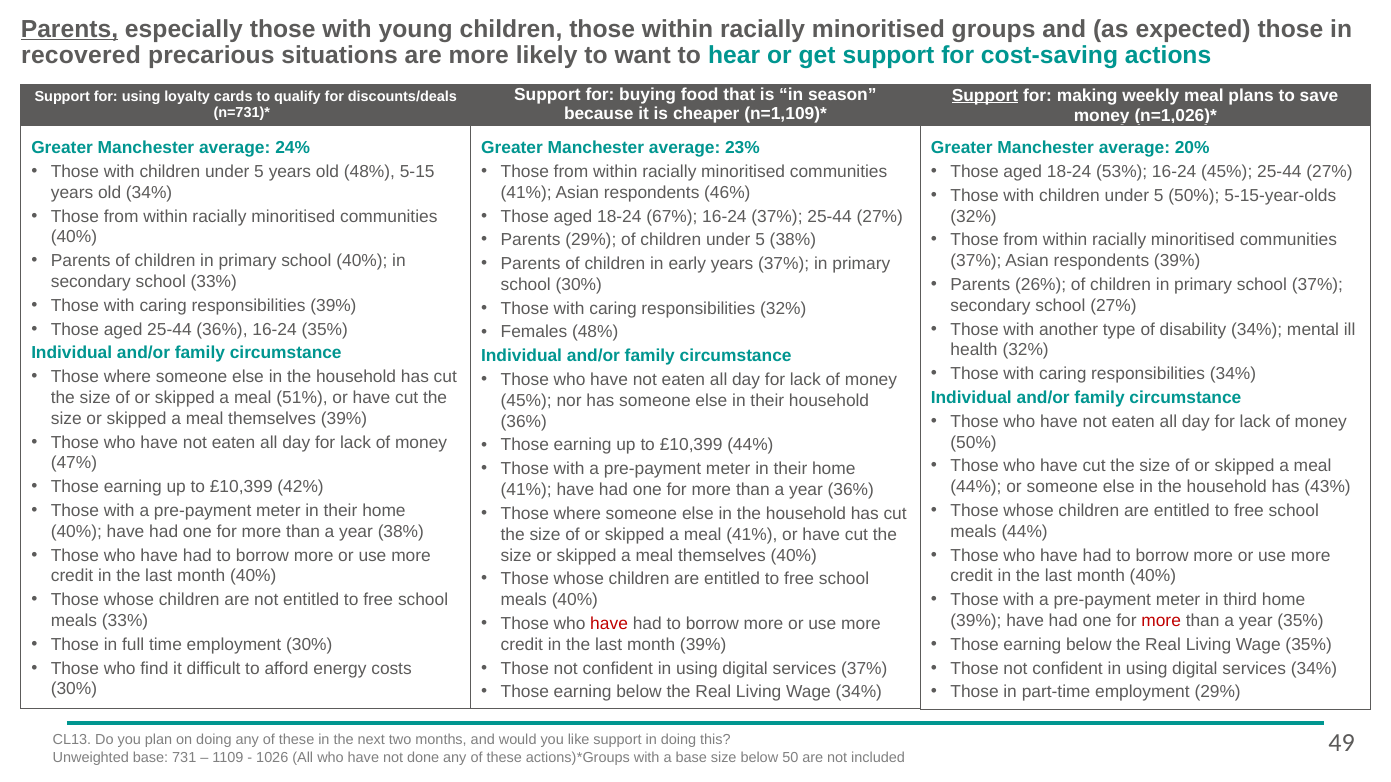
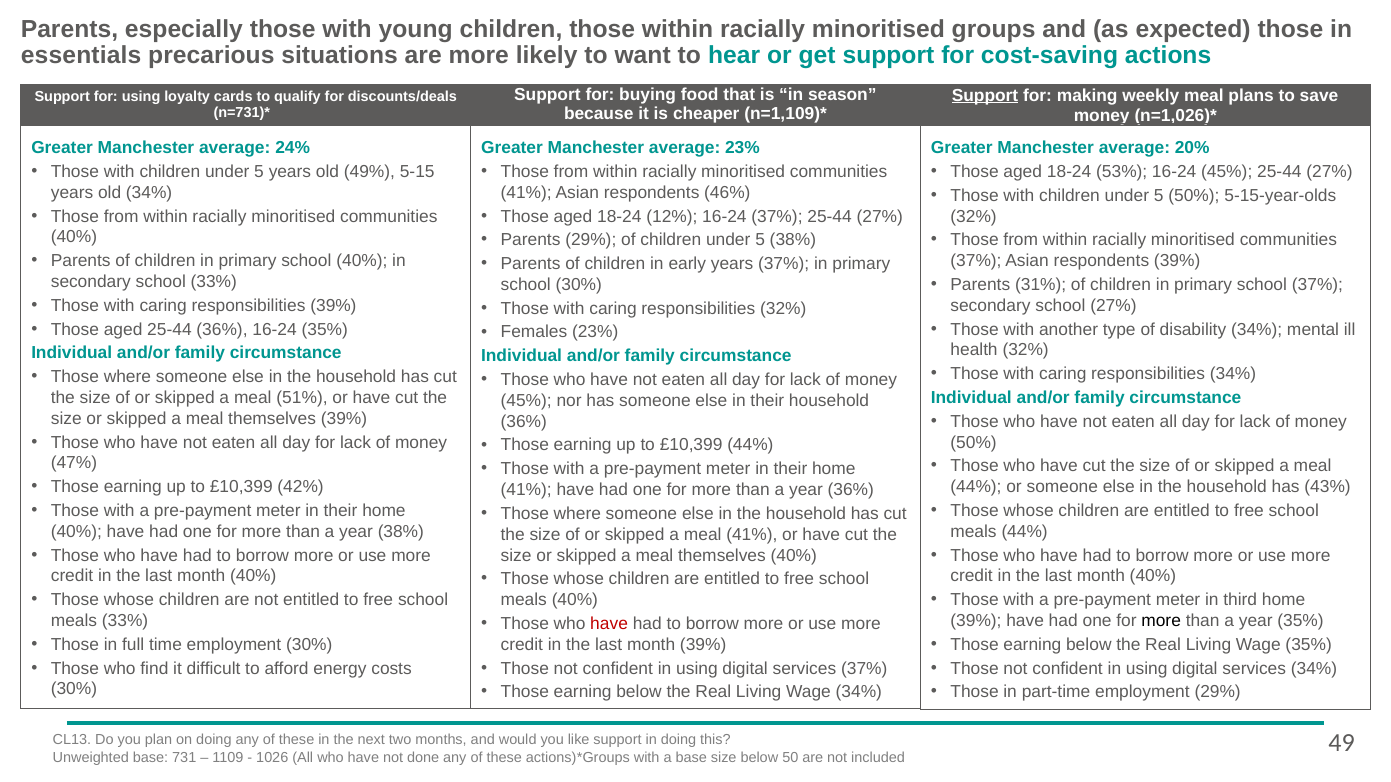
Parents underline: present -> none (69, 29)
recovered: recovered -> essentials (81, 56)
old 48%: 48% -> 49% (369, 172)
67%: 67% -> 12% (672, 216)
26%: 26% -> 31% (1041, 285)
Females 48%: 48% -> 23% (595, 332)
more colour: red -> black (1161, 621)
